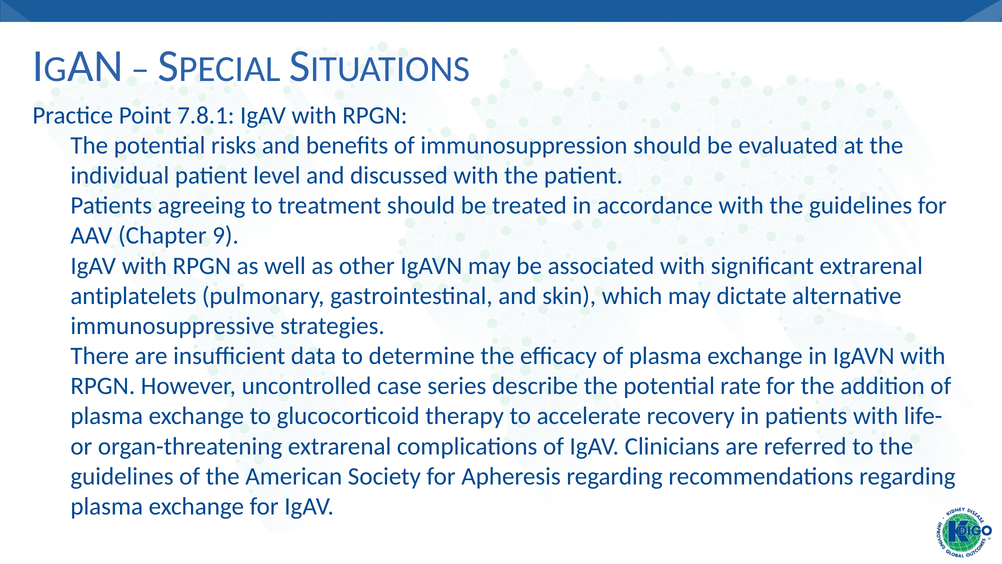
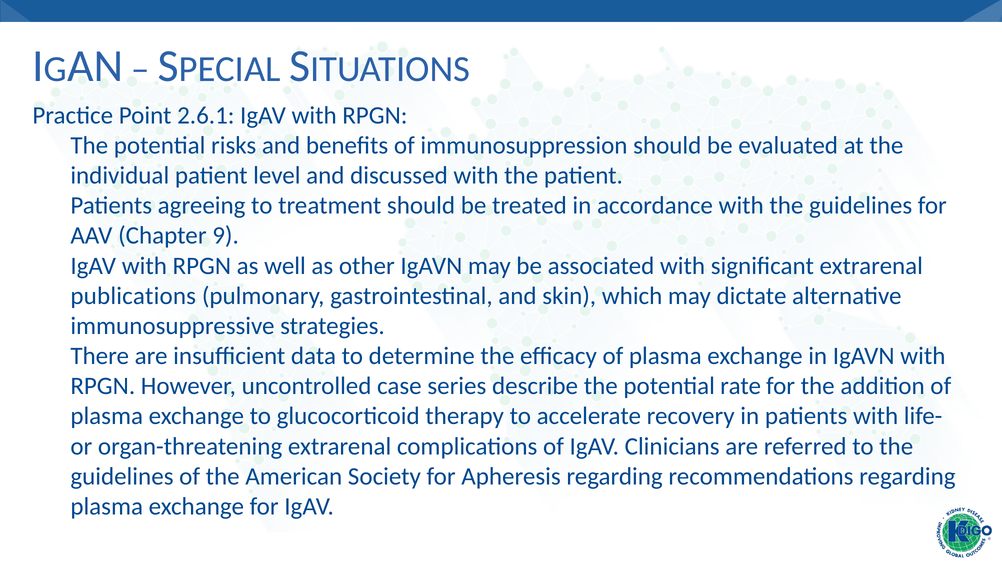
7.8.1: 7.8.1 -> 2.6.1 (206, 115)
antiplatelets: antiplatelets -> publications (133, 296)
